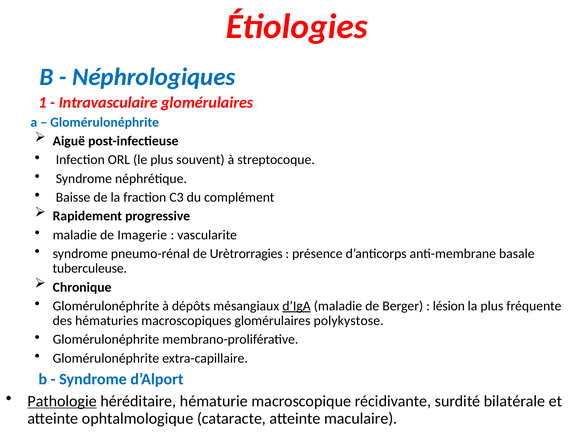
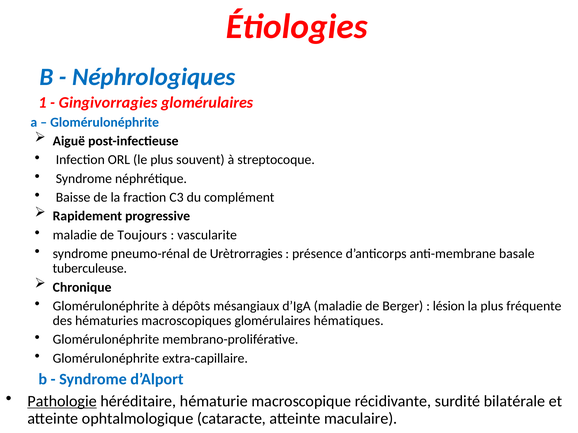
Intravasculaire: Intravasculaire -> Gingivorragies (108, 103)
Imagerie: Imagerie -> Toujours (142, 235)
d’IgA underline: present -> none (297, 306)
polykystose: polykystose -> hématiques (349, 321)
